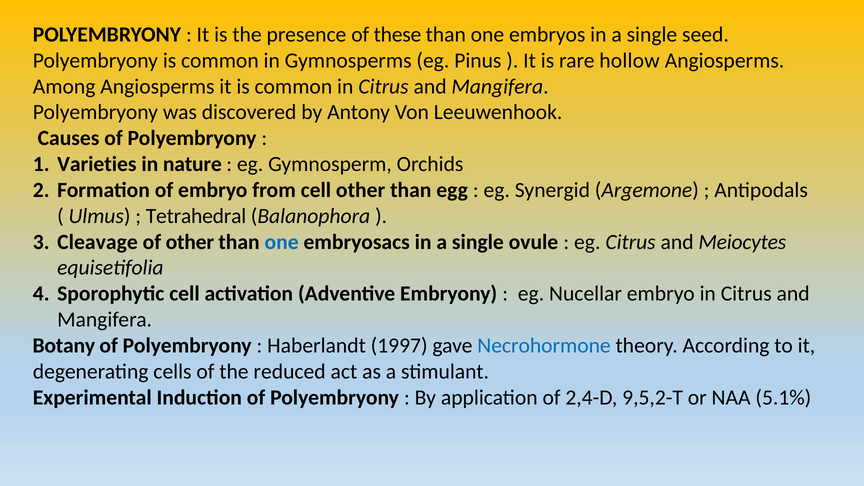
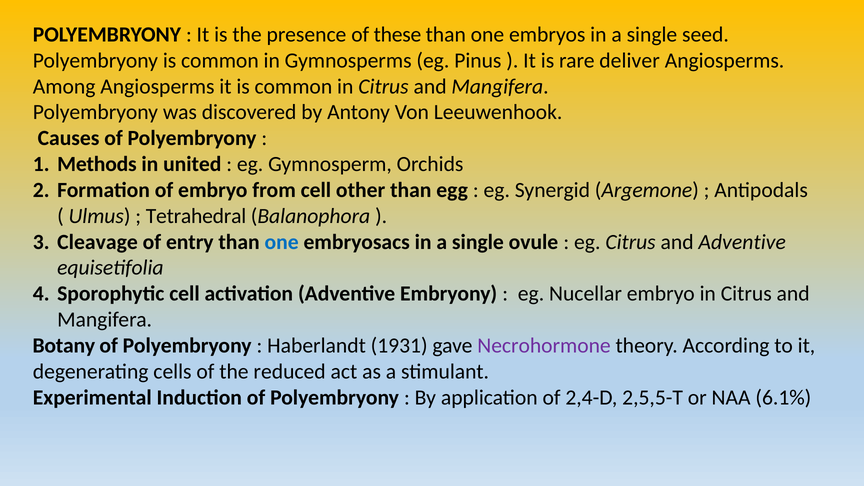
hollow: hollow -> deliver (630, 60)
Varieties: Varieties -> Methods (97, 164)
nature: nature -> united (192, 164)
of other: other -> entry (190, 242)
and Meiocytes: Meiocytes -> Adventive (742, 242)
1997: 1997 -> 1931 (399, 346)
Necrohormone colour: blue -> purple (544, 346)
9,5,2-T: 9,5,2-T -> 2,5,5-T (653, 397)
5.1%: 5.1% -> 6.1% (783, 397)
